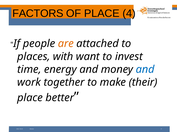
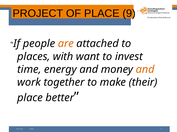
FACTORS: FACTORS -> PROJECT (38, 13)
4: 4 -> 9 (129, 13)
and colour: blue -> orange (145, 70)
